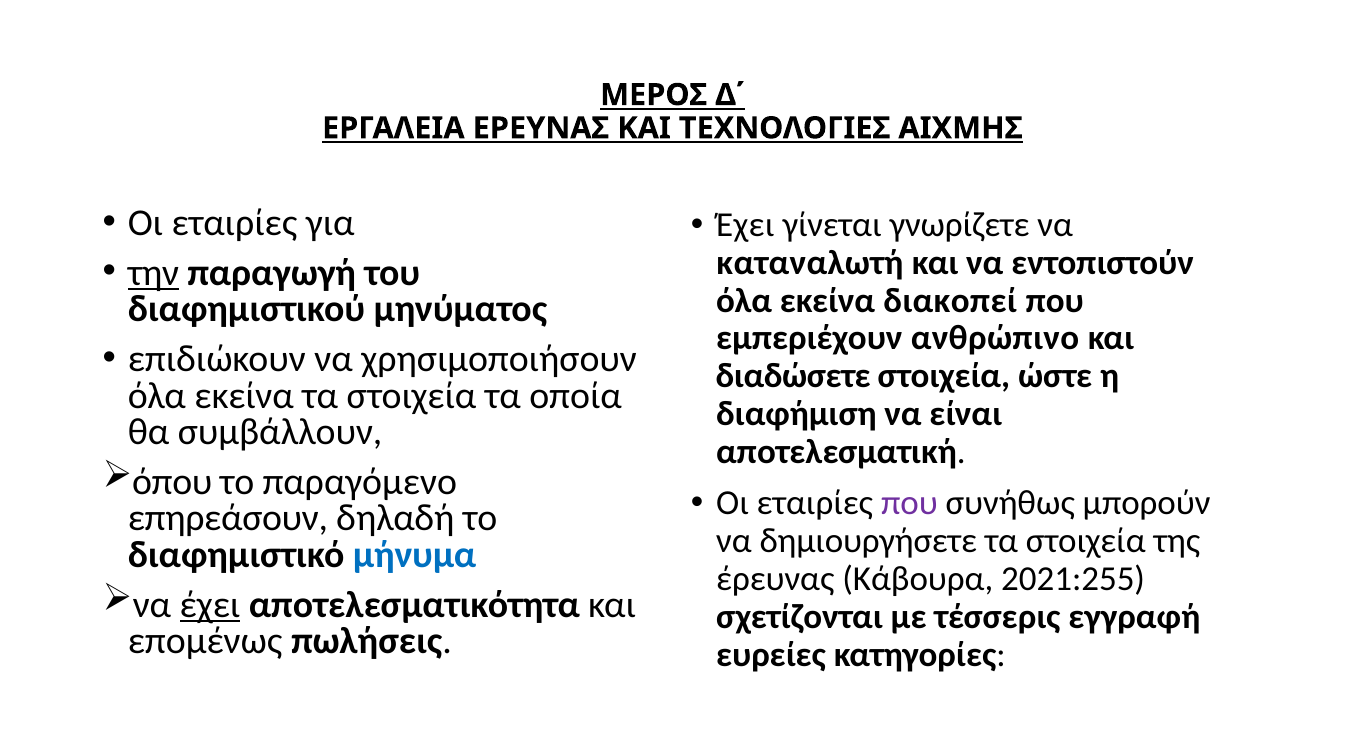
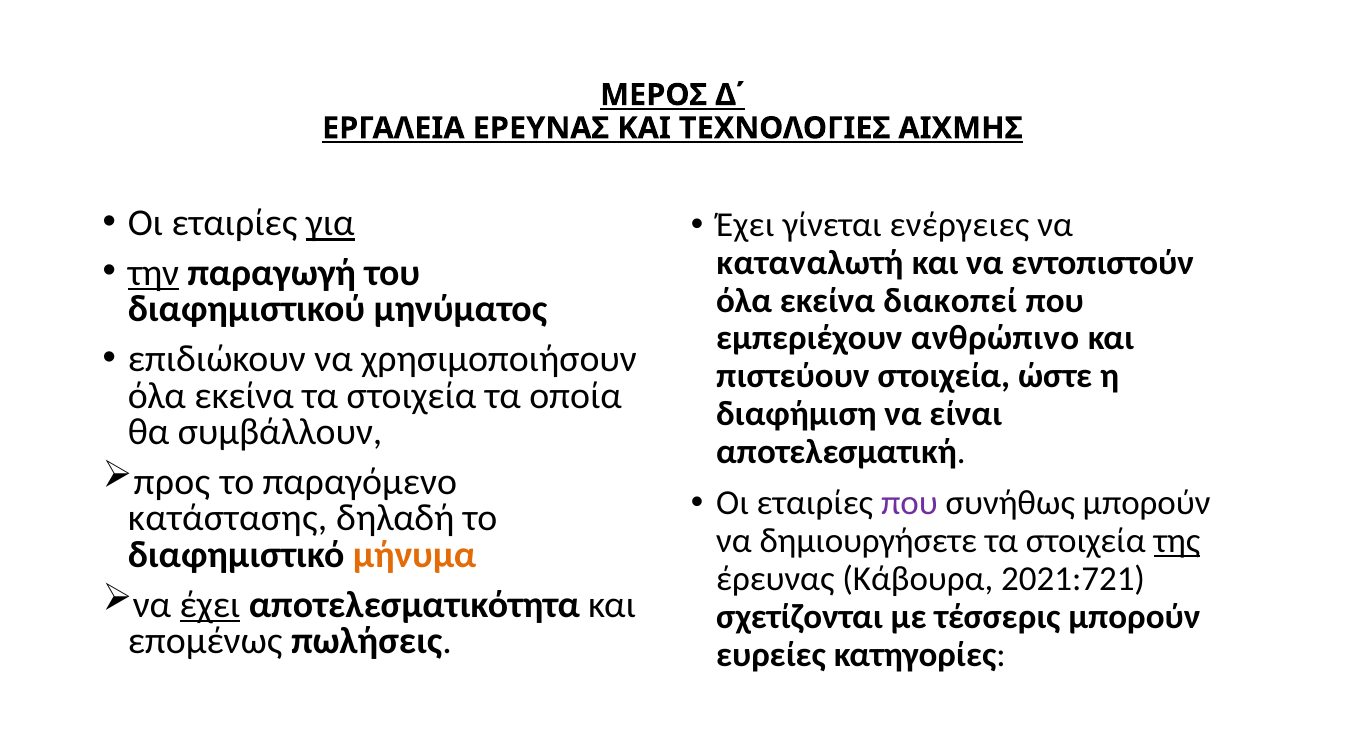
για underline: none -> present (330, 223)
γνωρίζετε: γνωρίζετε -> ενέργειες (959, 225)
διαδώσετε: διαδώσετε -> πιστεύουν (793, 376)
όπου: όπου -> προς (172, 482)
επηρεάσουν: επηρεάσουν -> κατάστασης (228, 519)
της underline: none -> present (1177, 542)
μήνυμα colour: blue -> orange (415, 556)
2021:255: 2021:255 -> 2021:721 (1073, 579)
τέσσερις εγγραφή: εγγραφή -> μπορούν (1134, 617)
